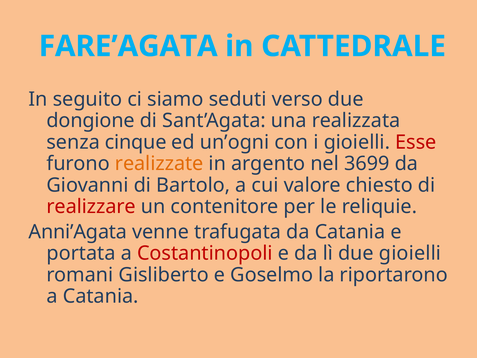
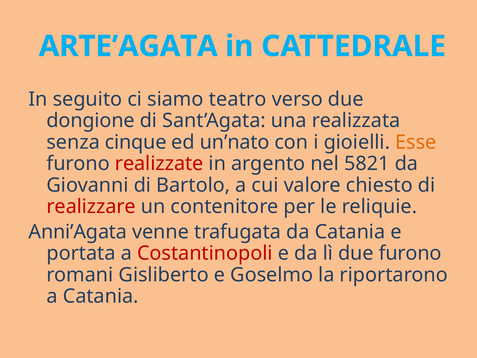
FARE’AGATA: FARE’AGATA -> ARTE’AGATA (128, 46)
seduti: seduti -> teatro (238, 99)
un’ogni: un’ogni -> un’nato (235, 142)
Esse colour: red -> orange (416, 142)
realizzate colour: orange -> red (159, 164)
3699: 3699 -> 5821 (367, 164)
due gioielli: gioielli -> furono (410, 253)
